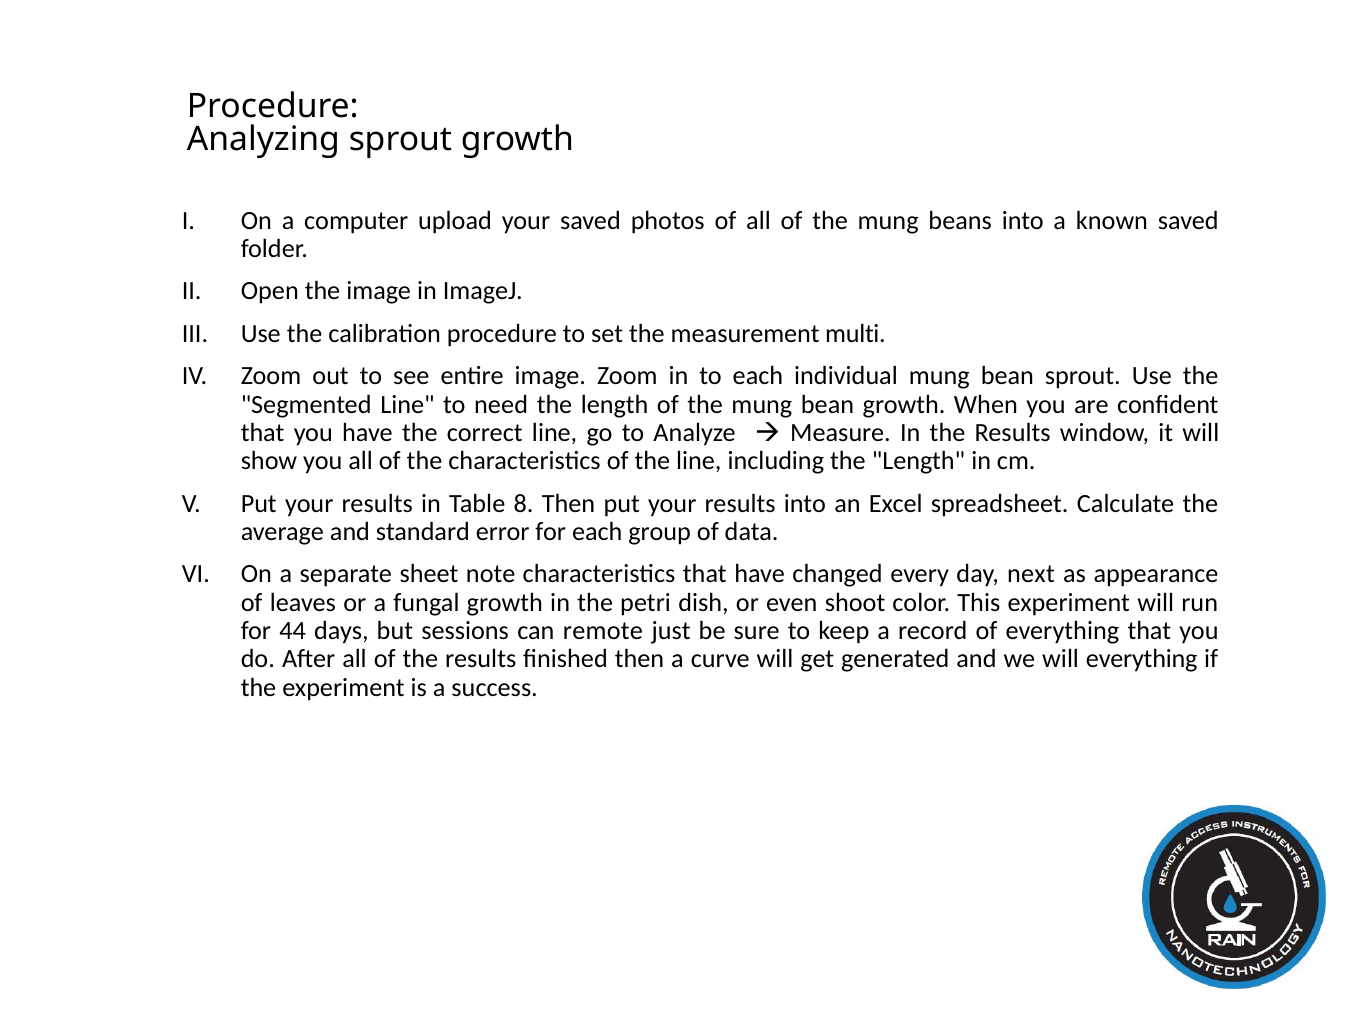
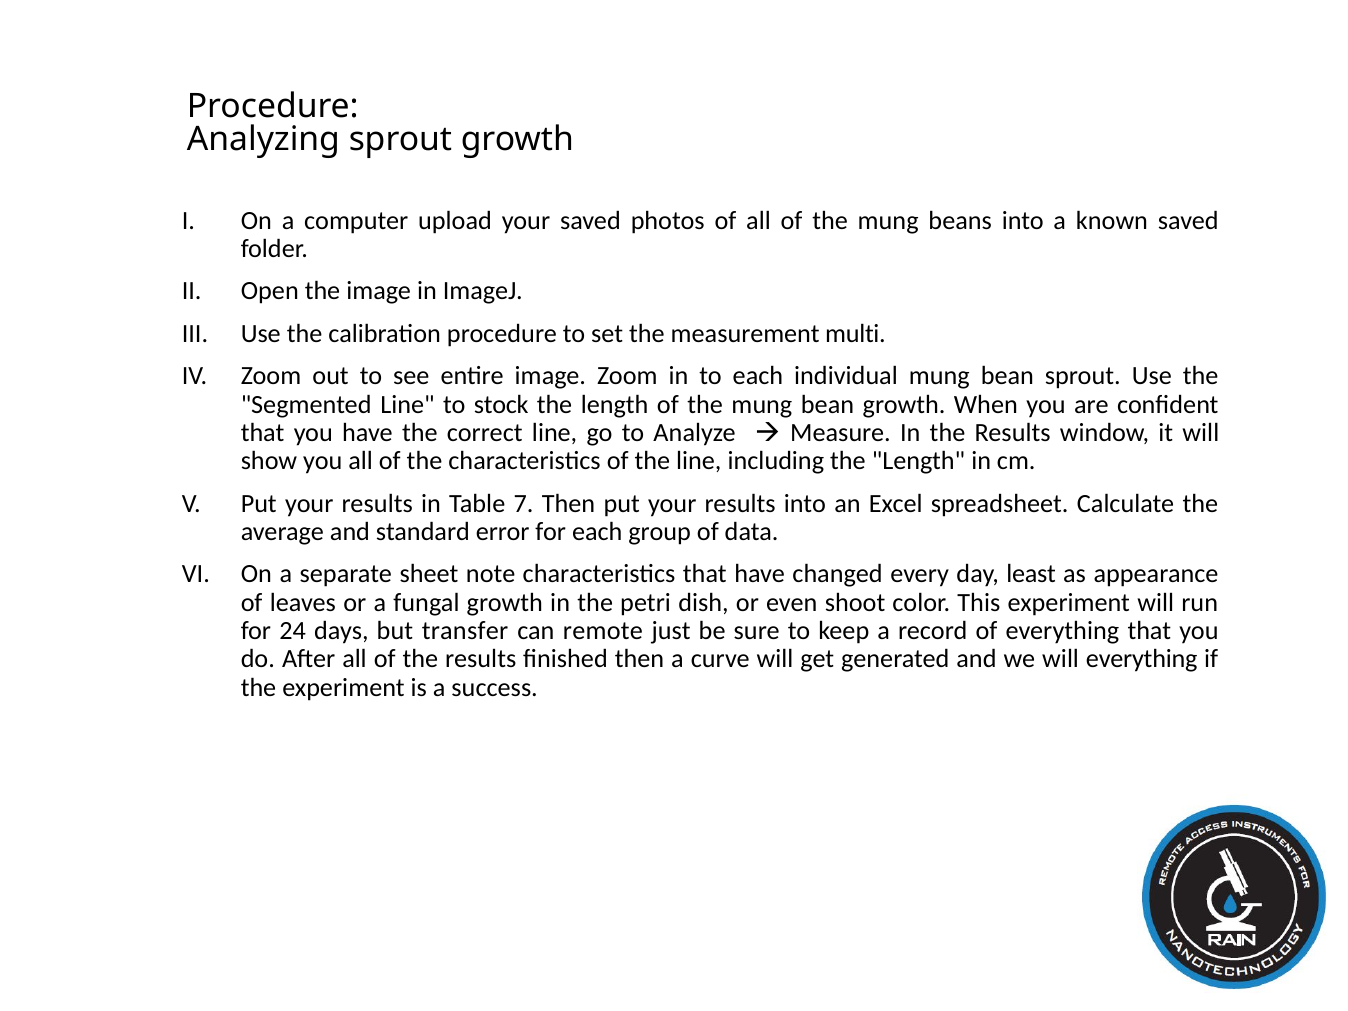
need: need -> stock (501, 404)
8: 8 -> 7 (524, 504)
next: next -> least (1031, 574)
44: 44 -> 24 (293, 631)
sessions: sessions -> transfer (465, 631)
